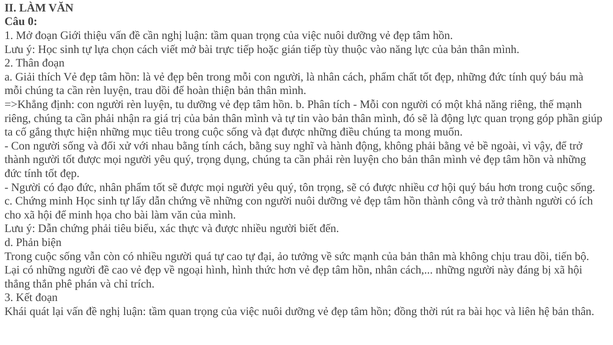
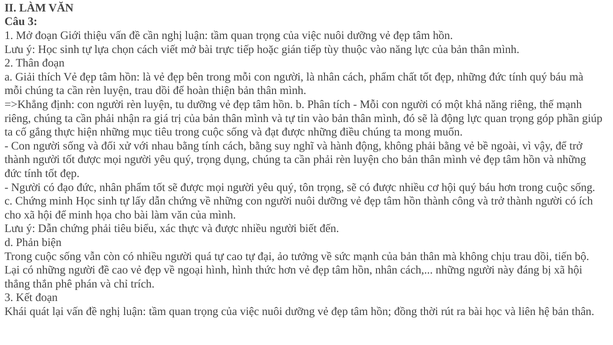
Câu 0: 0 -> 3 (33, 22)
